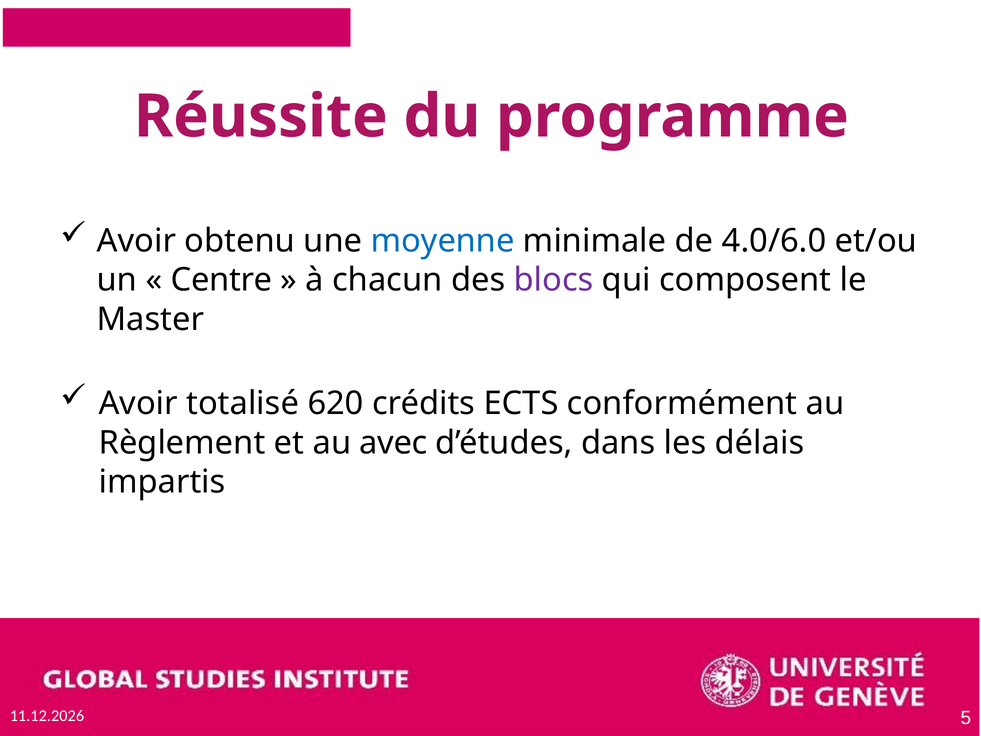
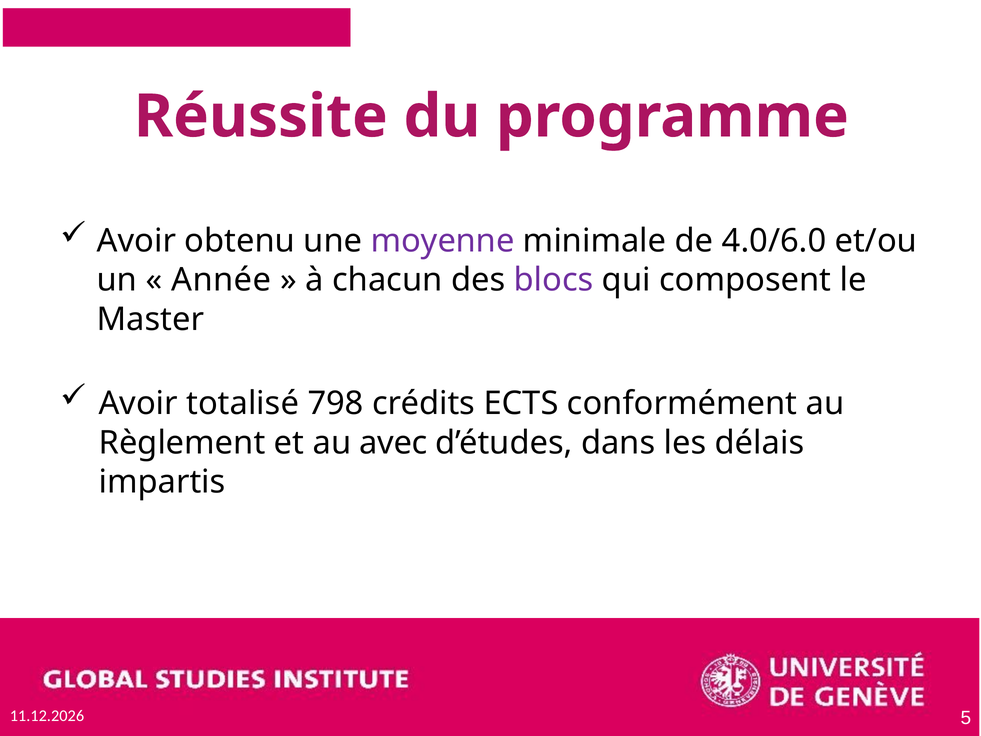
moyenne colour: blue -> purple (443, 241)
Centre: Centre -> Année (221, 280)
620: 620 -> 798 (336, 403)
